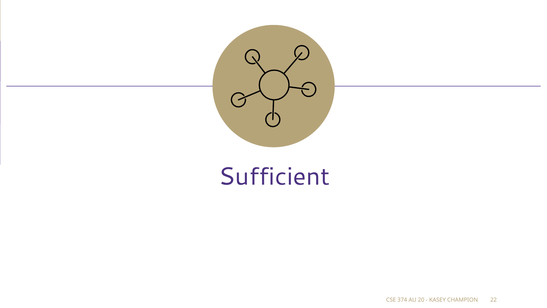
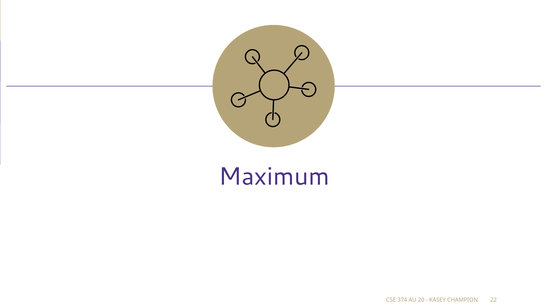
Sufficient: Sufficient -> Maximum (274, 176)
